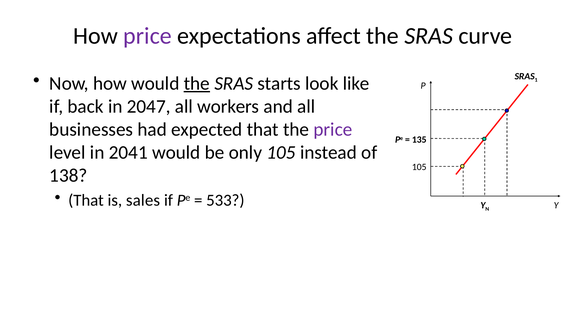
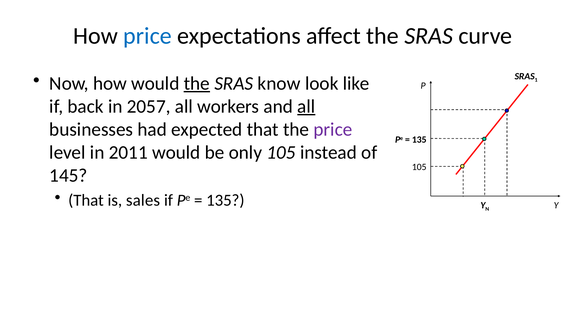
price colour: purple -> blue (148, 36)
starts: starts -> know (279, 83)
2047: 2047 -> 2057 (149, 106)
all underline: none -> present (306, 106)
2041: 2041 -> 2011 (128, 153)
138: 138 -> 145 (68, 176)
533: 533 -> 135 (225, 200)
